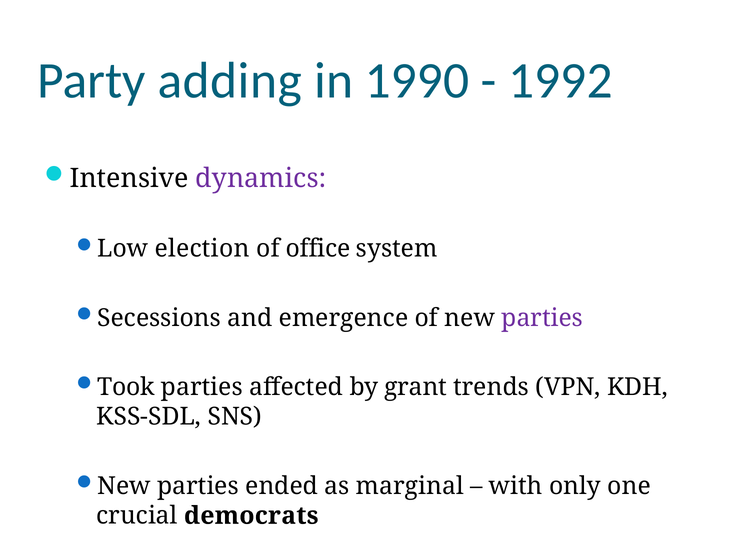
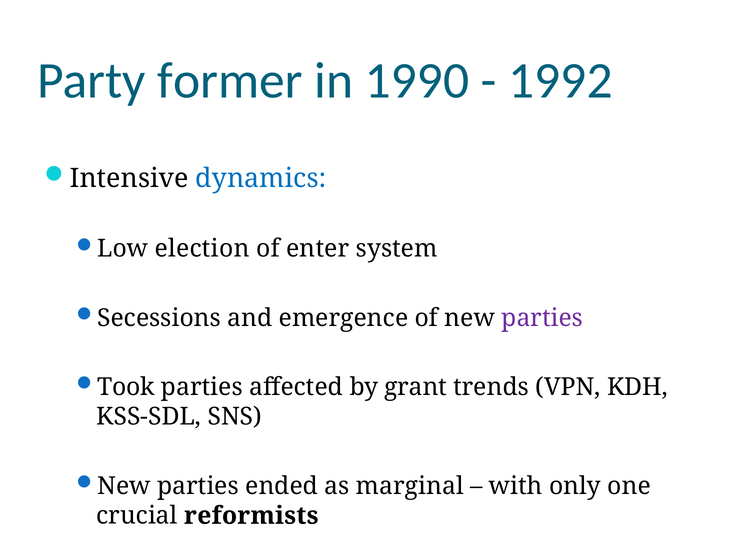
adding: adding -> former (230, 81)
dynamics colour: purple -> blue (261, 179)
office: office -> enter (318, 249)
democrats: democrats -> reformists (251, 516)
